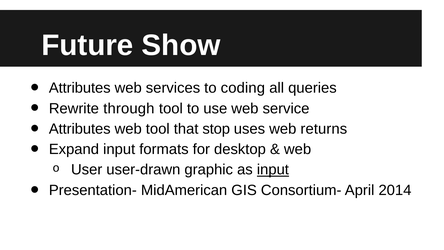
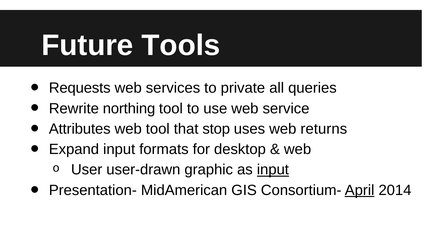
Show: Show -> Tools (181, 45)
Attributes: Attributes -> Requests (80, 88)
coding: coding -> private (243, 88)
through: through -> northing (129, 108)
April underline: none -> present (360, 190)
